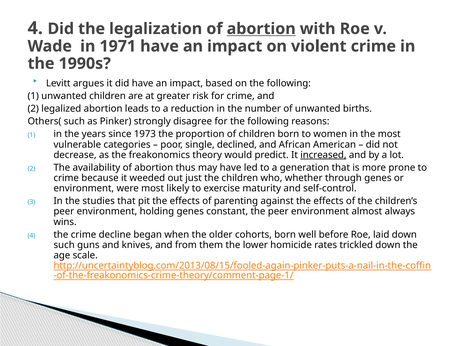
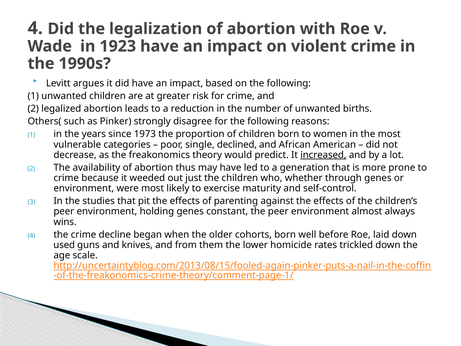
abortion underline: present -> none (261, 29)
1971: 1971 -> 1923 (118, 46)
such: such -> used (64, 245)
